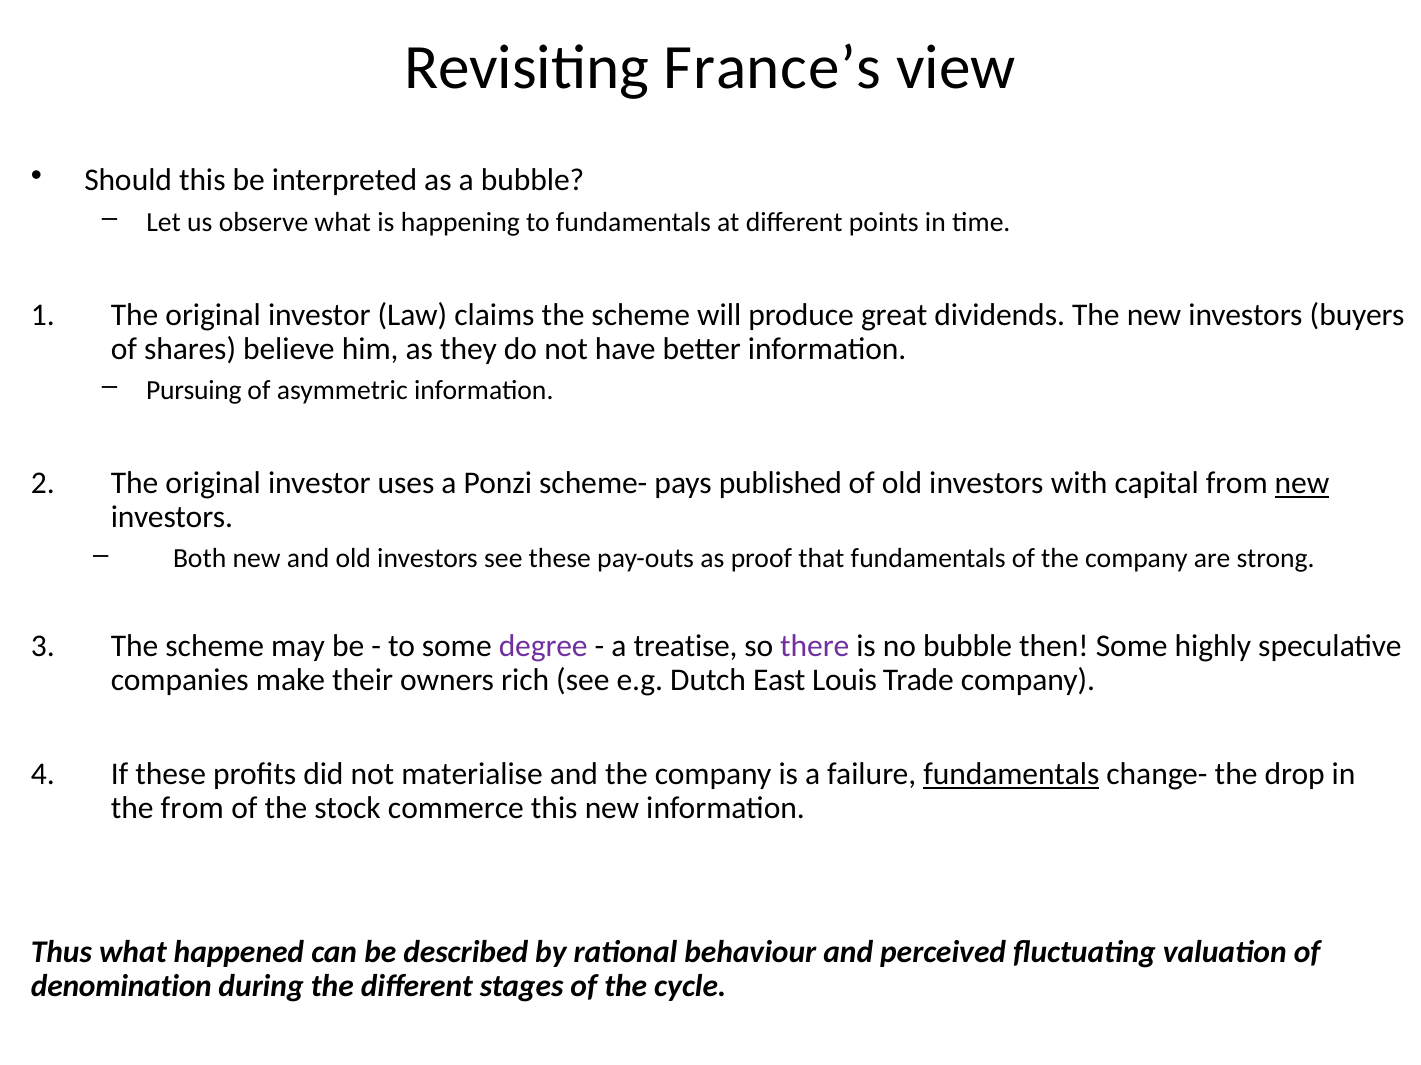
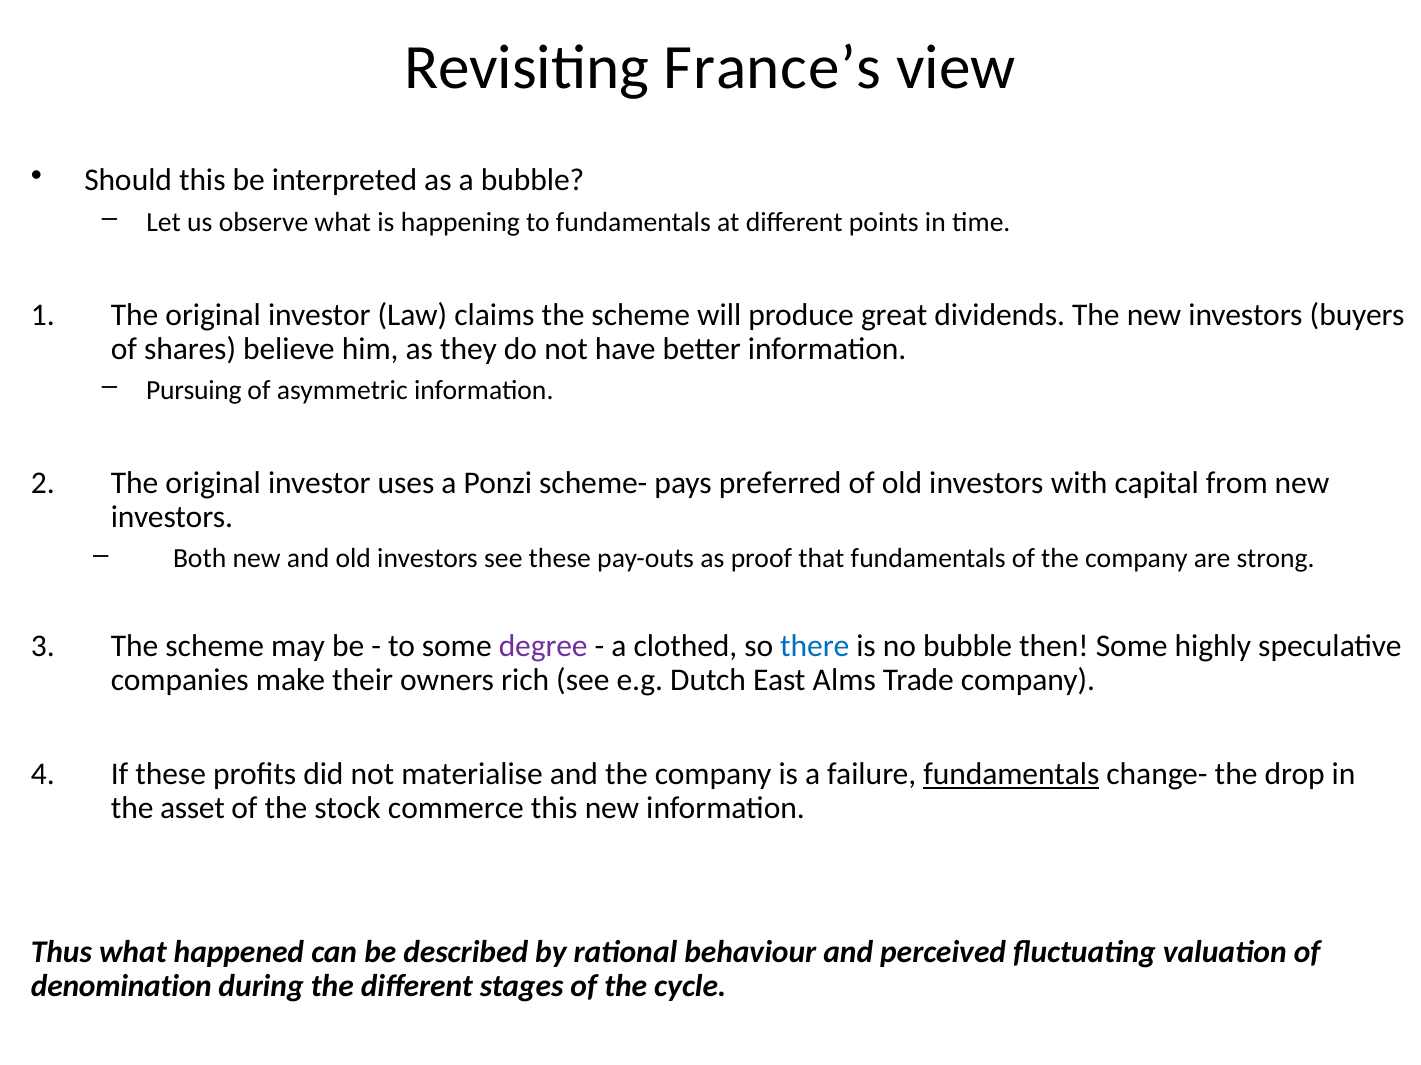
published: published -> preferred (780, 484)
new underline: present -> none (1302, 484)
treatise: treatise -> clothed (685, 646)
there colour: purple -> blue (815, 646)
Louis: Louis -> Alms (844, 680)
the from: from -> asset (193, 809)
